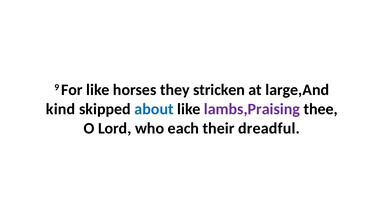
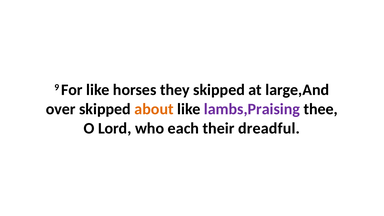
they stricken: stricken -> skipped (219, 90)
kind: kind -> over (61, 109)
about colour: blue -> orange (154, 109)
